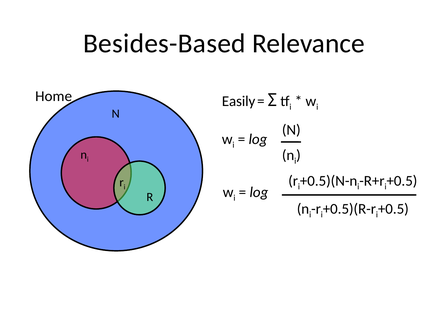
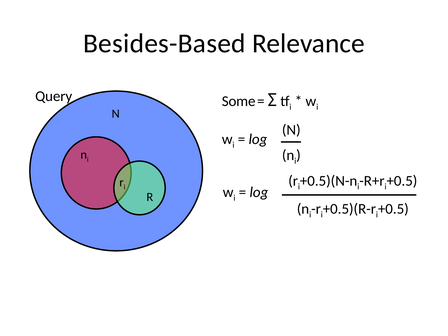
Home: Home -> Query (54, 96)
Easily: Easily -> Some (239, 101)
